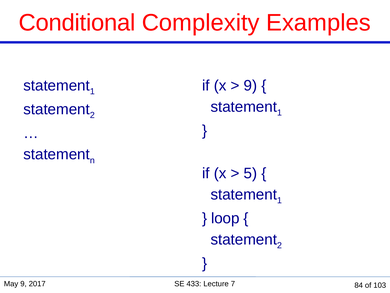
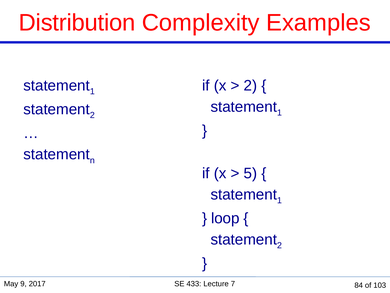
Conditional: Conditional -> Distribution (77, 23)
9: 9 -> 2 (250, 85)
